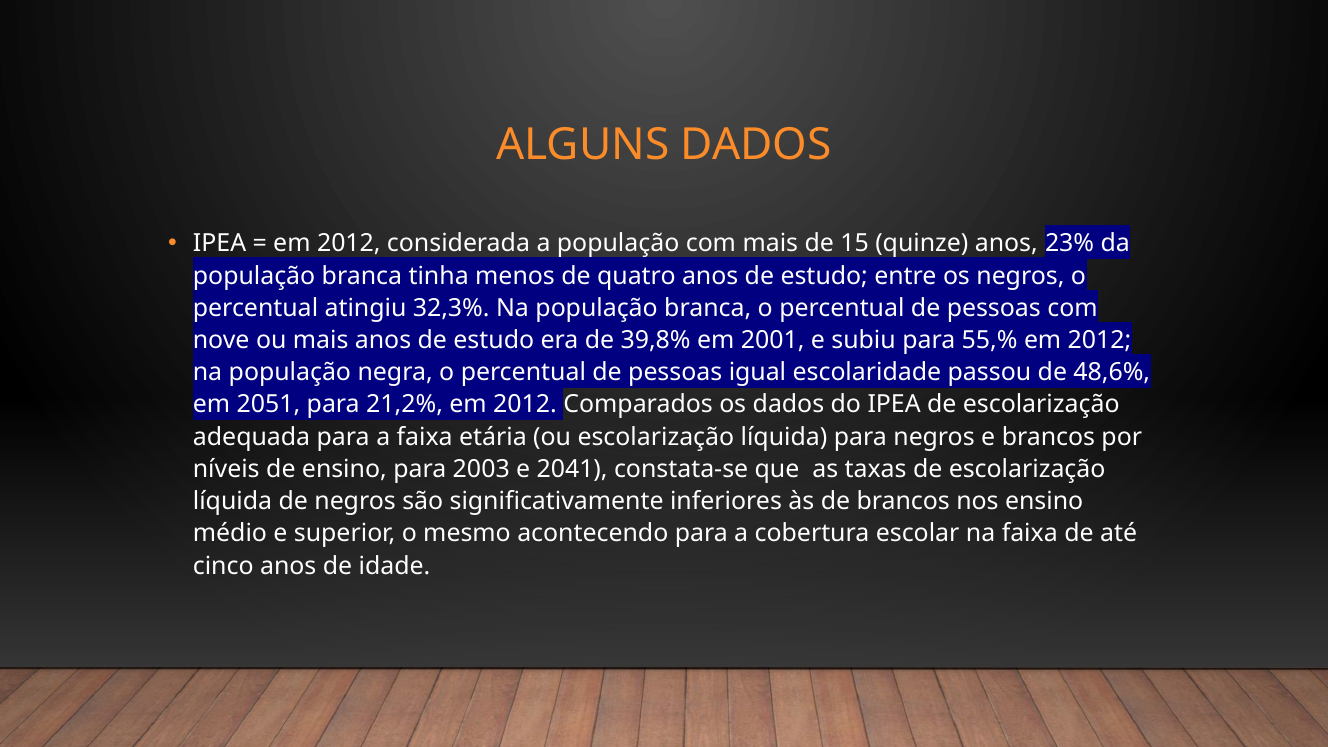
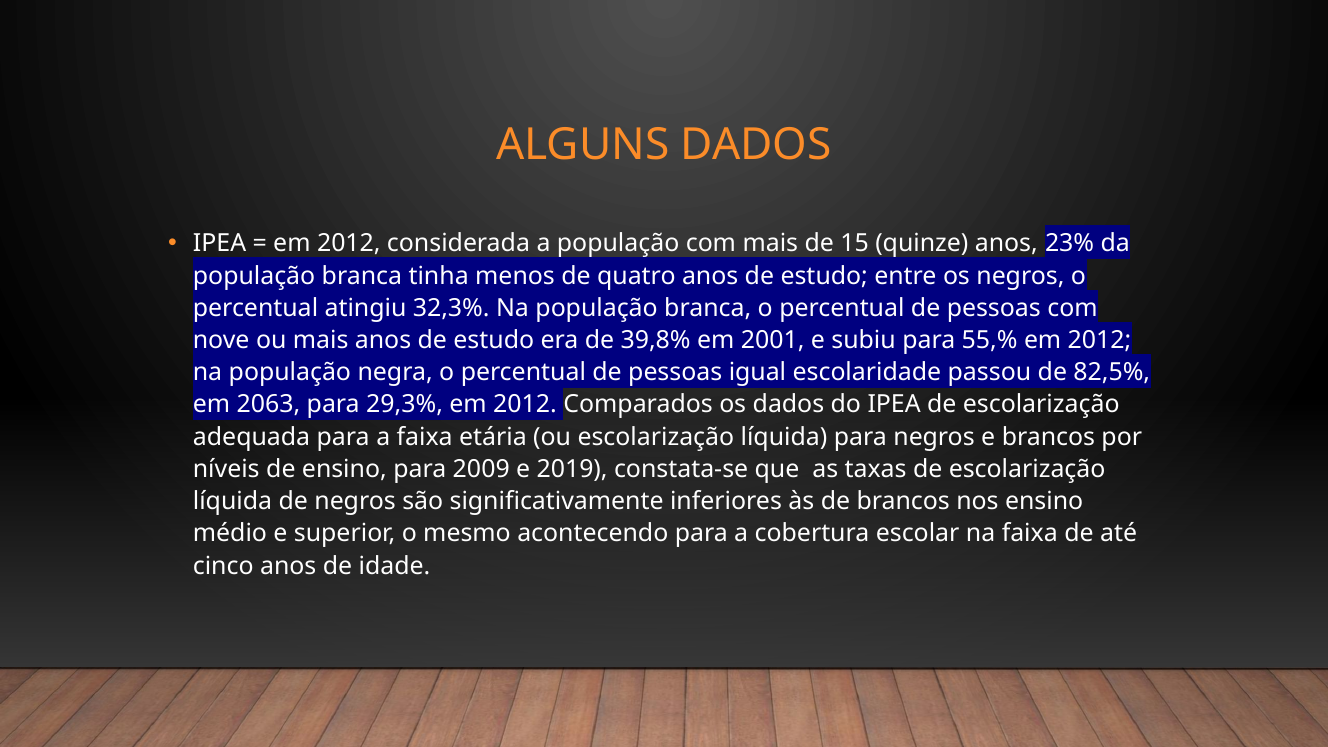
48,6%: 48,6% -> 82,5% (1112, 372)
2051: 2051 -> 2063 (268, 405)
21,2%: 21,2% -> 29,3% (405, 405)
2003: 2003 -> 2009 (481, 469)
2041: 2041 -> 2019 (572, 469)
